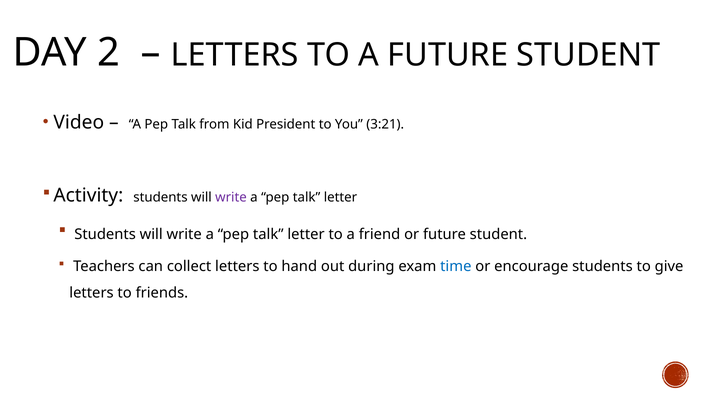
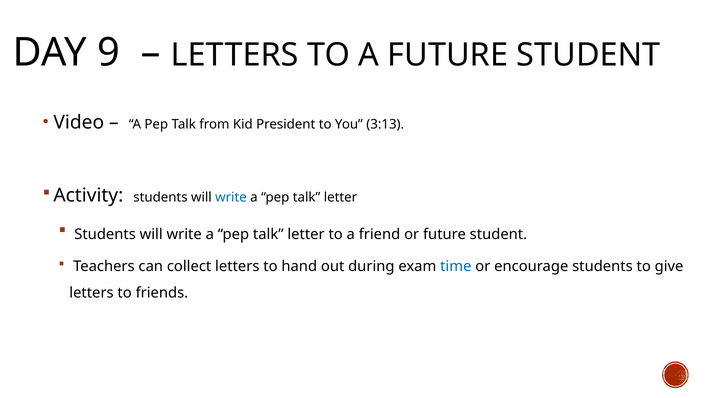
2: 2 -> 9 (109, 53)
3:21: 3:21 -> 3:13 (385, 124)
write colour: purple -> blue (231, 198)
